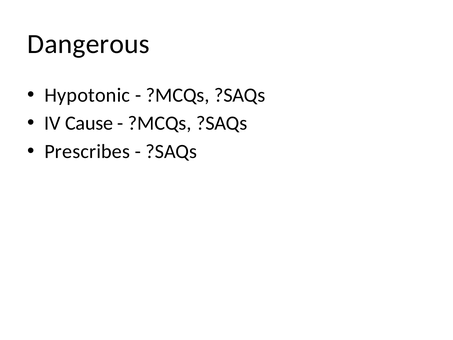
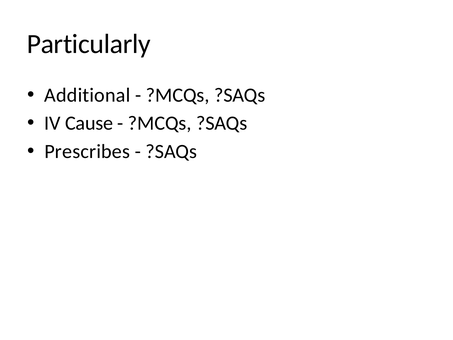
Dangerous: Dangerous -> Particularly (89, 44)
Hypotonic: Hypotonic -> Additional (87, 95)
